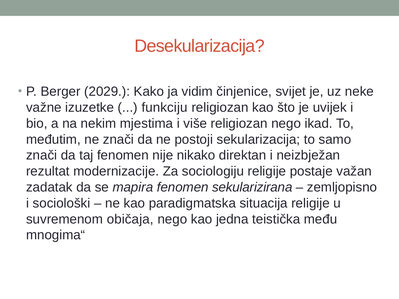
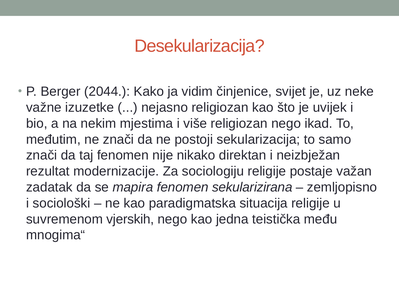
2029: 2029 -> 2044 (107, 92)
funkciju: funkciju -> nejasno (165, 108)
običaja: običaja -> vjerskih (130, 219)
